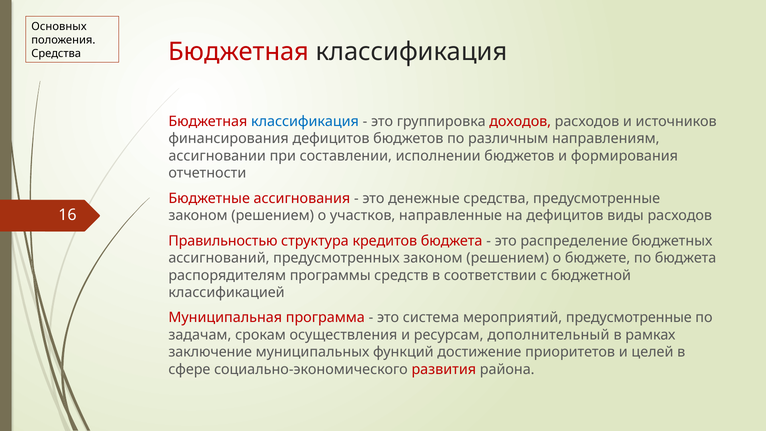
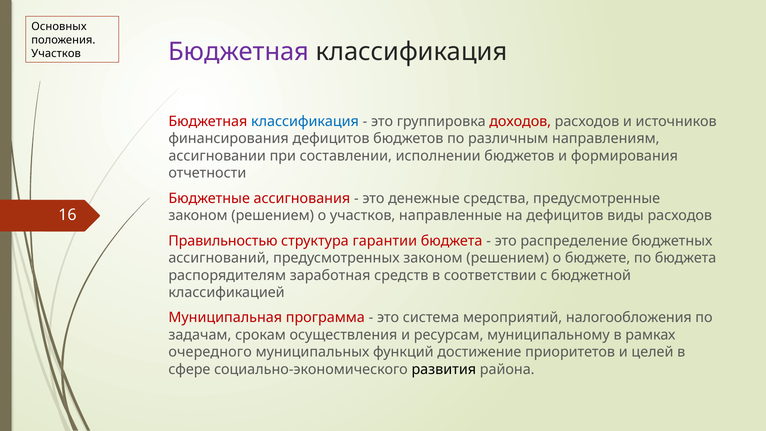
Бюджетная colour: red -> purple (239, 52)
Средства: Средства -> Участков (56, 53)
кредитов: кредитов -> гарантии (385, 241)
программы: программы -> заработная (330, 275)
мероприятий предусмотренные: предусмотренные -> налогообложения (629, 318)
дополнительный: дополнительный -> муниципальному (548, 335)
заключение: заключение -> очередного (210, 352)
развития colour: red -> black (444, 369)
